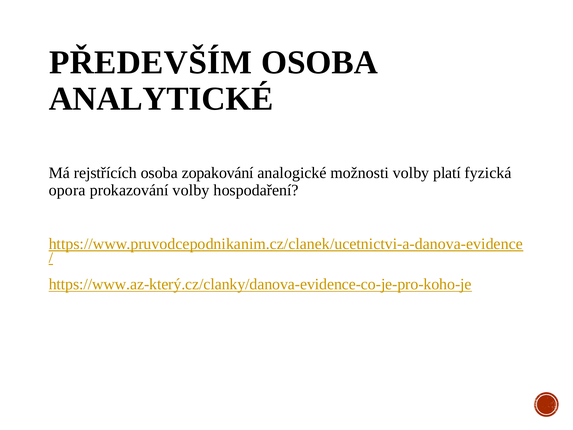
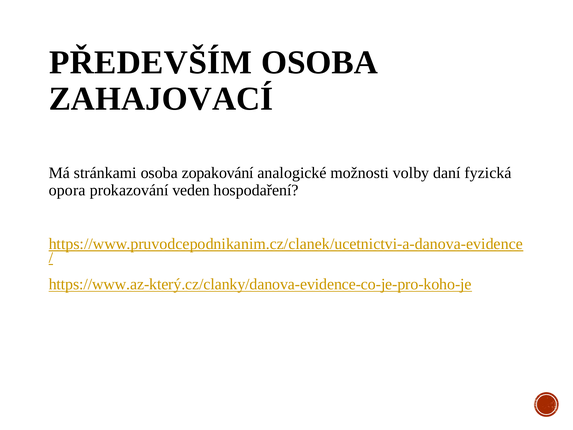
ANALYTICKÉ: ANALYTICKÉ -> ZAHAJOVACÍ (161, 99)
rejstřících: rejstřících -> stránkami (105, 173)
platí: platí -> daní (447, 173)
prokazování volby: volby -> veden (191, 190)
